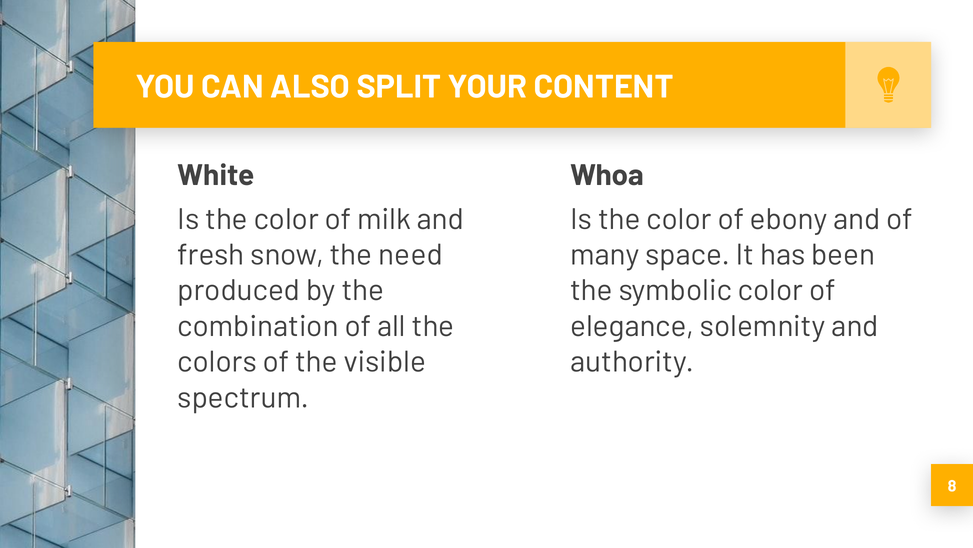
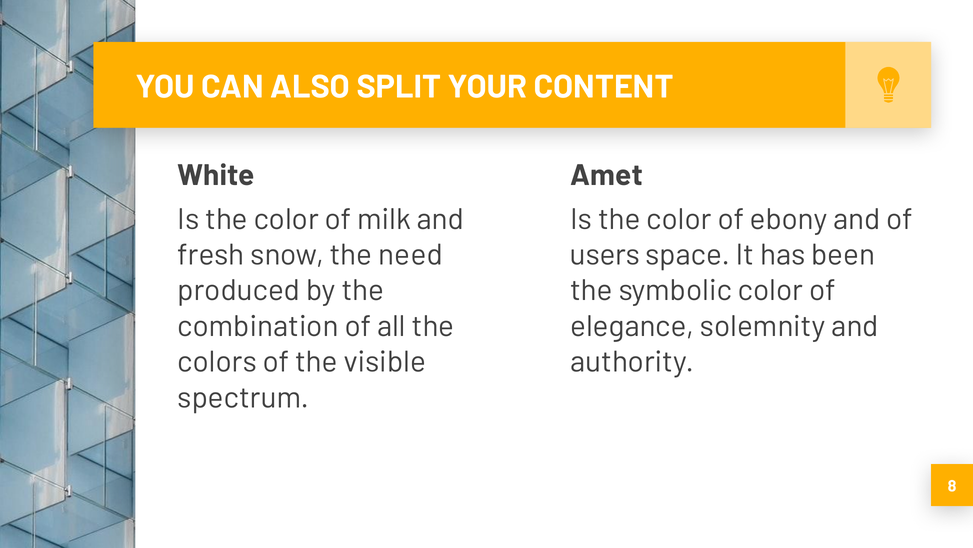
Whoa: Whoa -> Amet (607, 175)
many: many -> users (605, 255)
